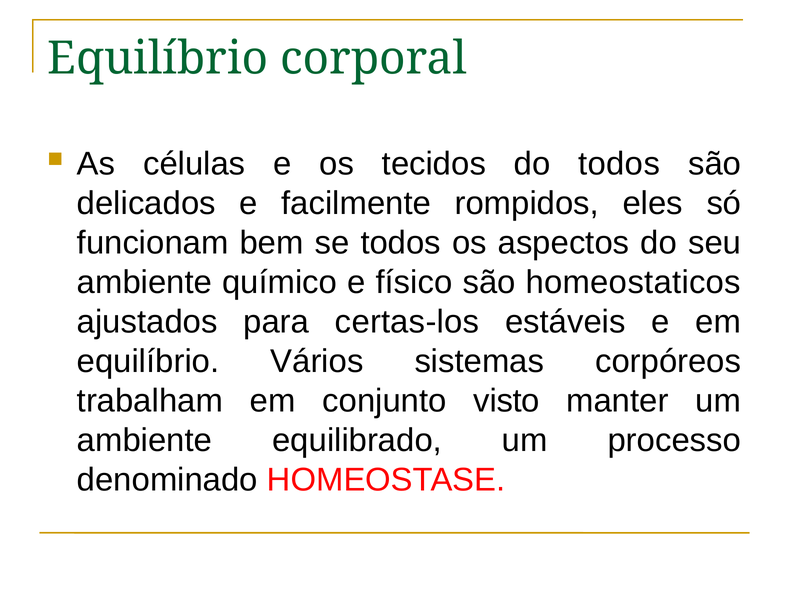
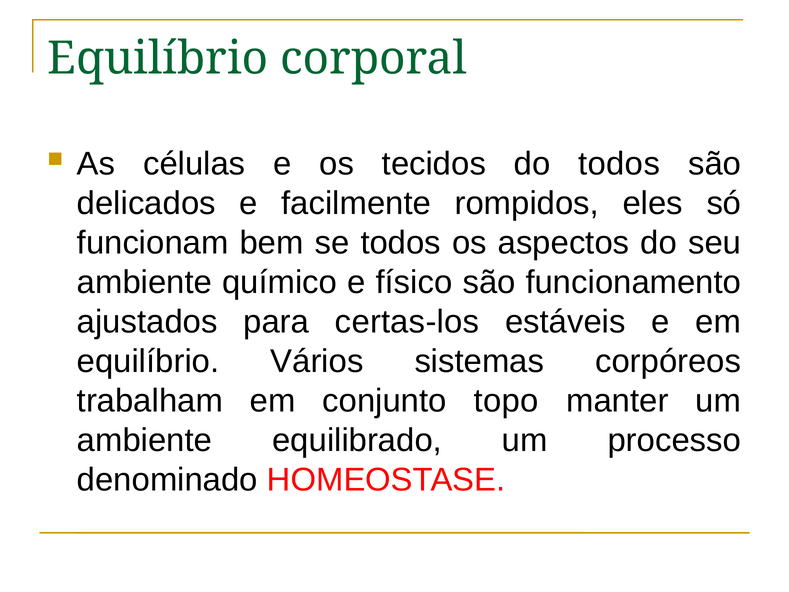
homeostaticos: homeostaticos -> funcionamento (633, 282)
visto: visto -> topo (506, 401)
